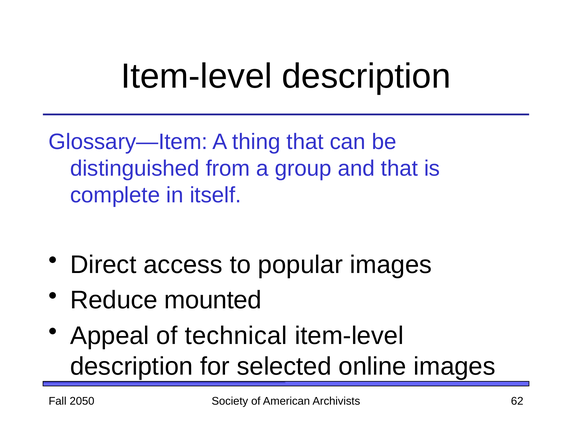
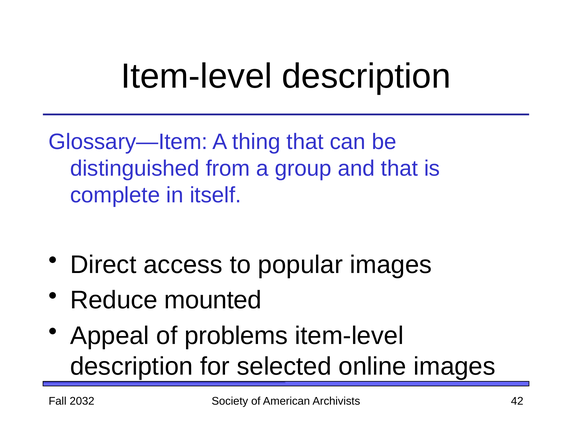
technical: technical -> problems (236, 336)
2050: 2050 -> 2032 (82, 401)
62: 62 -> 42 (517, 401)
